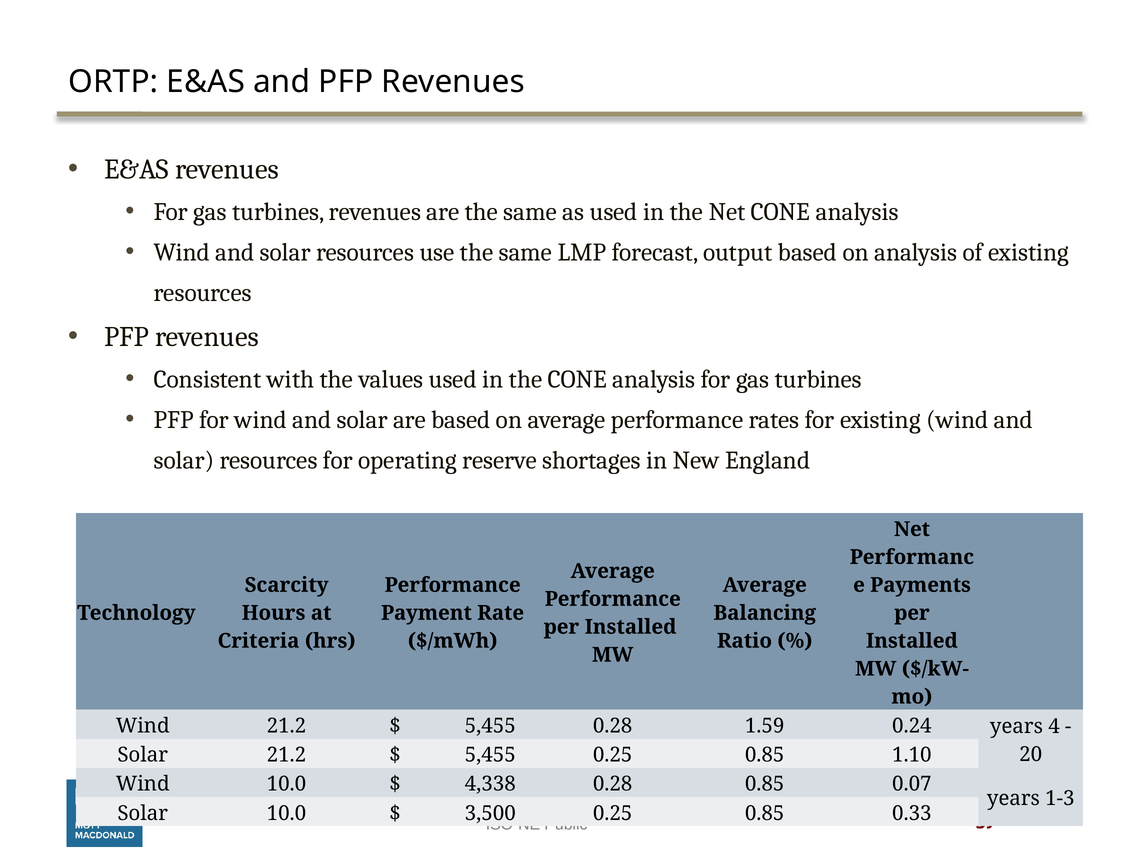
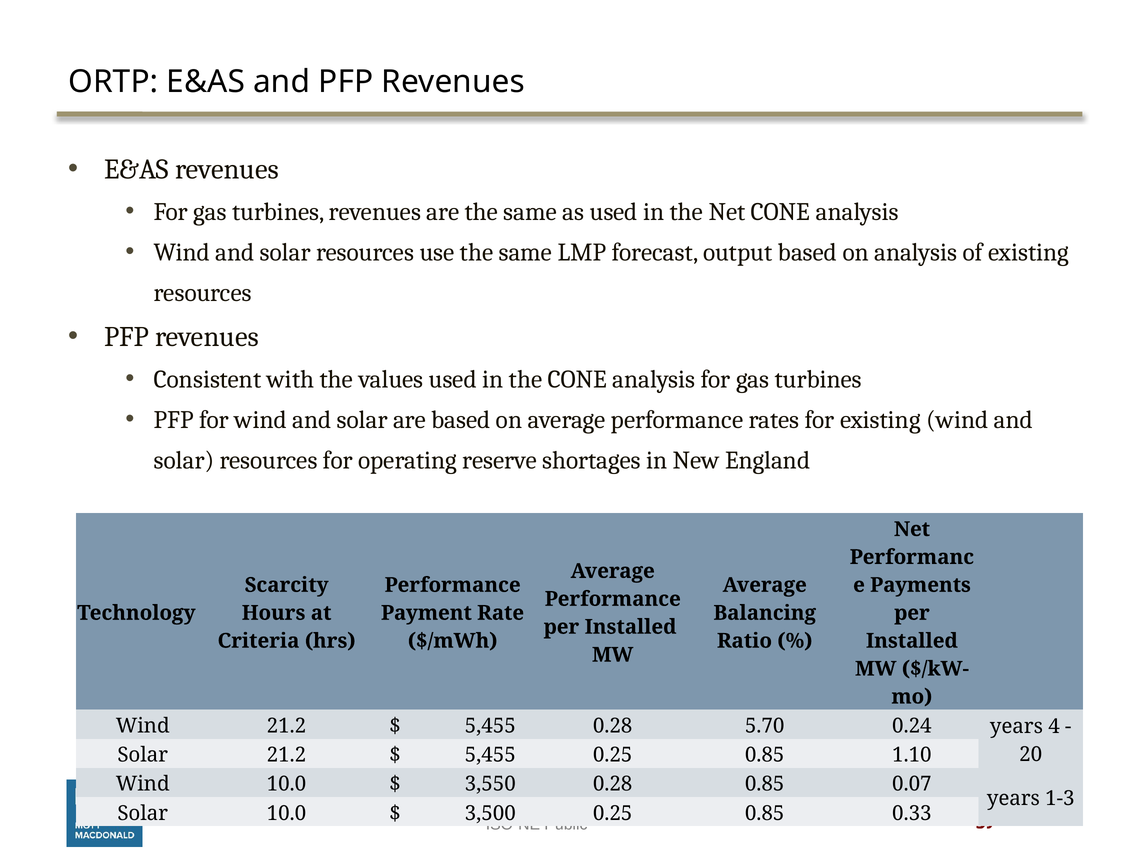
1.59: 1.59 -> 5.70 (765, 726)
4,338: 4,338 -> 3,550 (490, 784)
